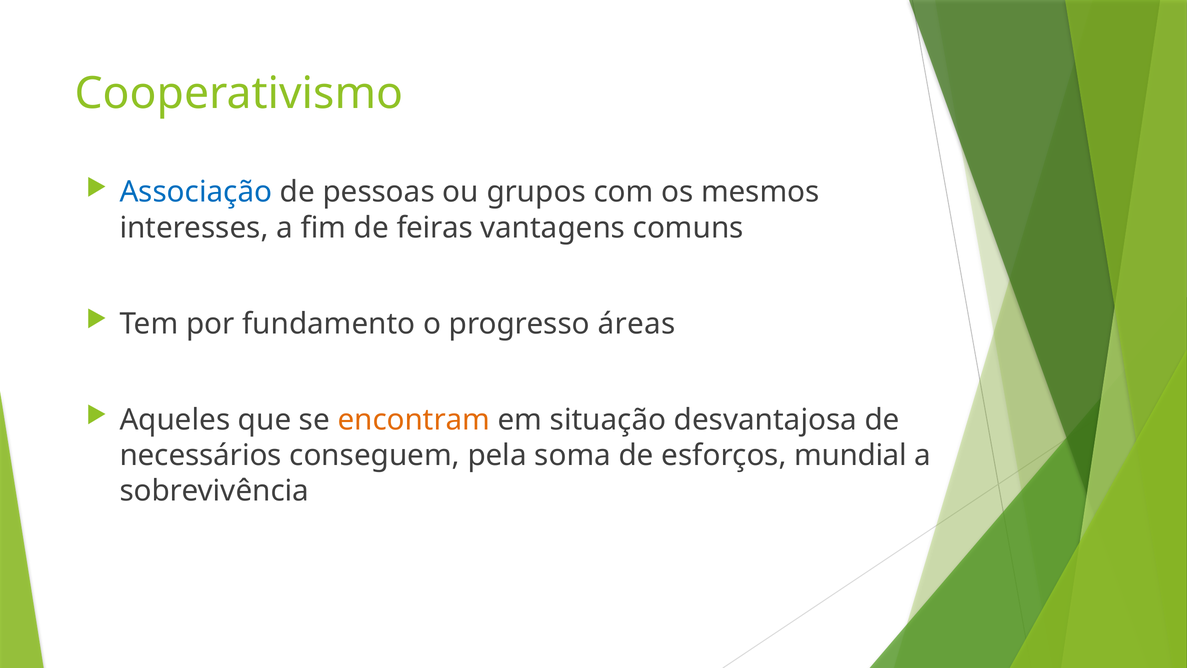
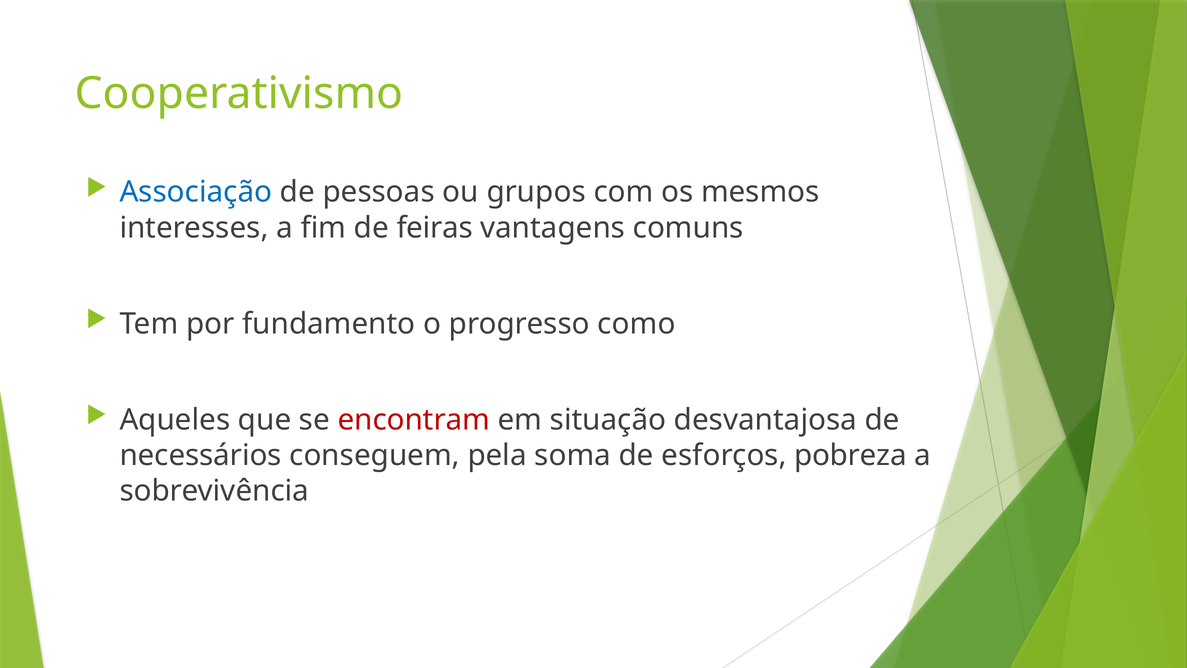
áreas: áreas -> como (637, 324)
encontram colour: orange -> red (414, 420)
mundial: mundial -> pobreza (851, 455)
